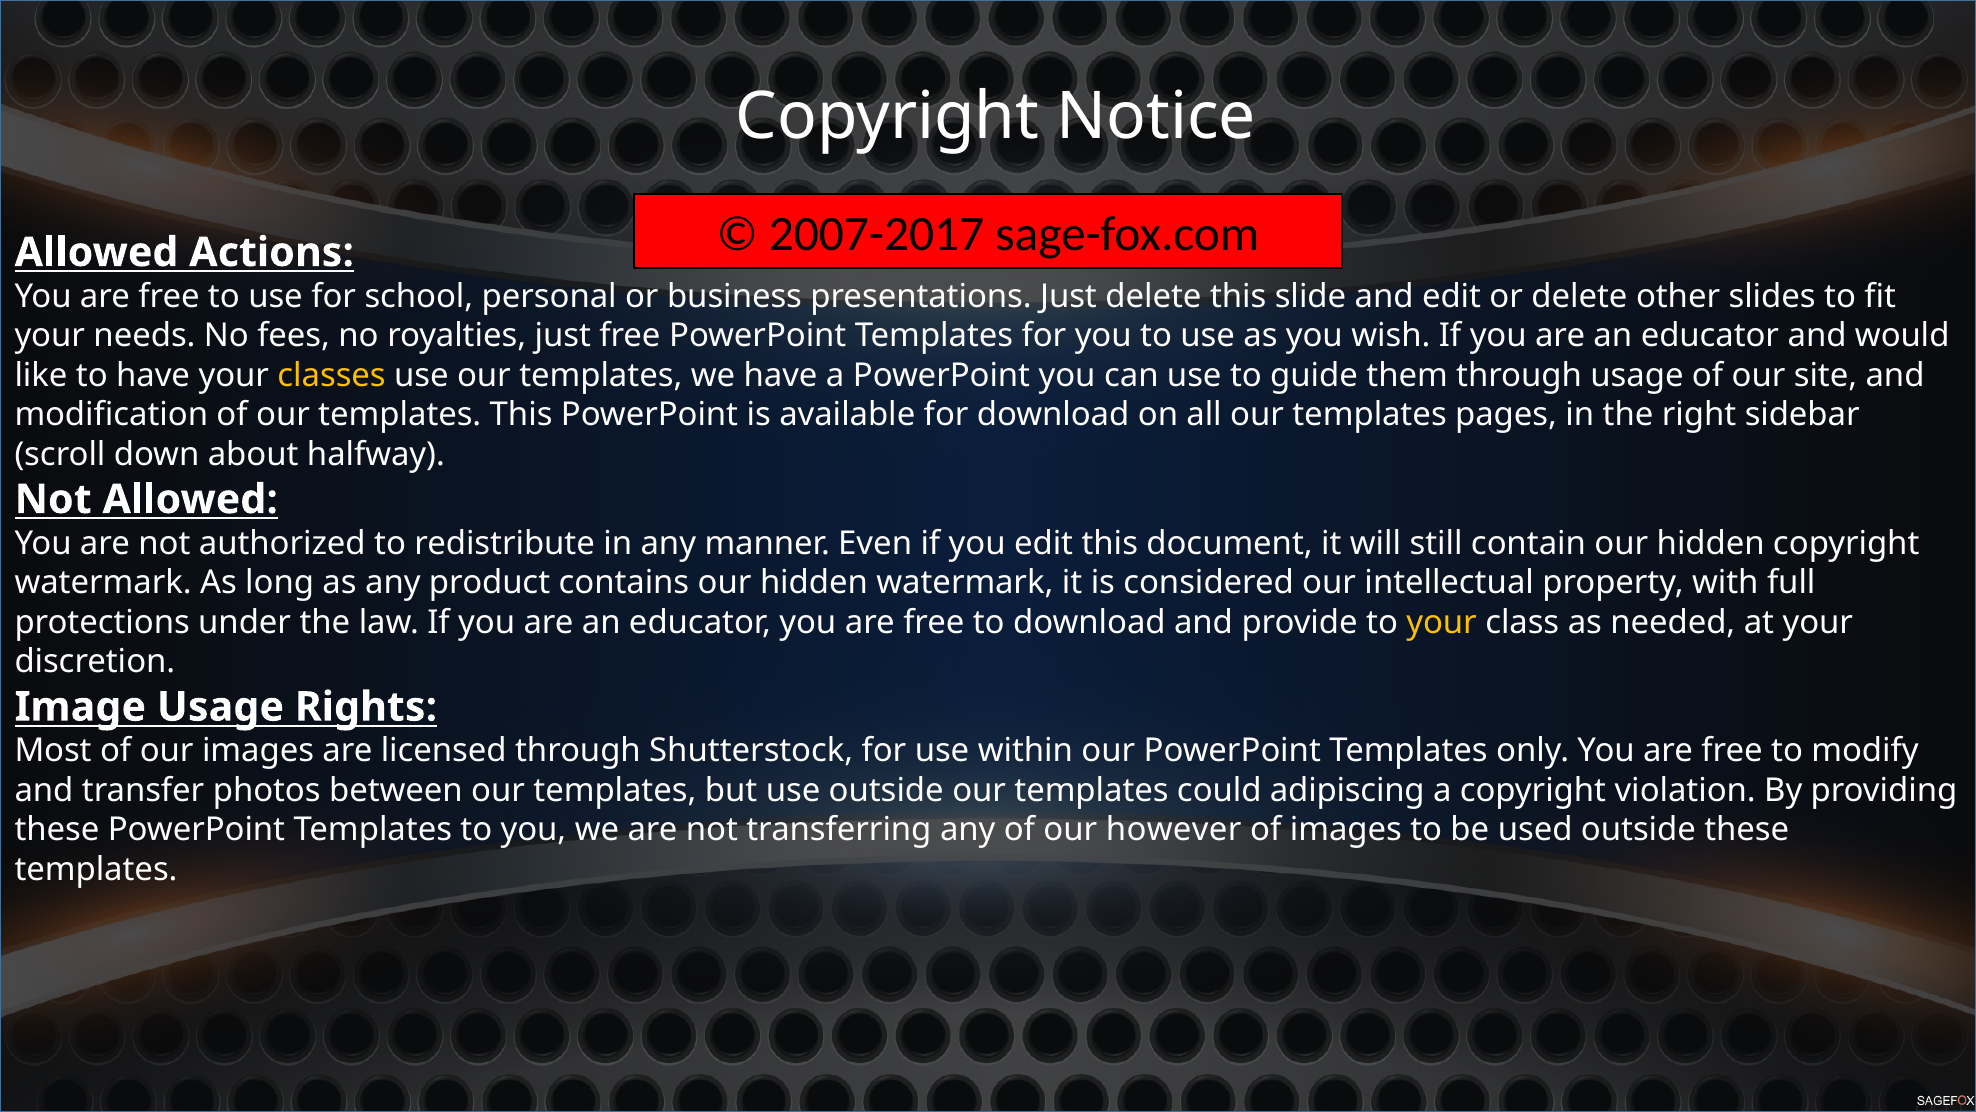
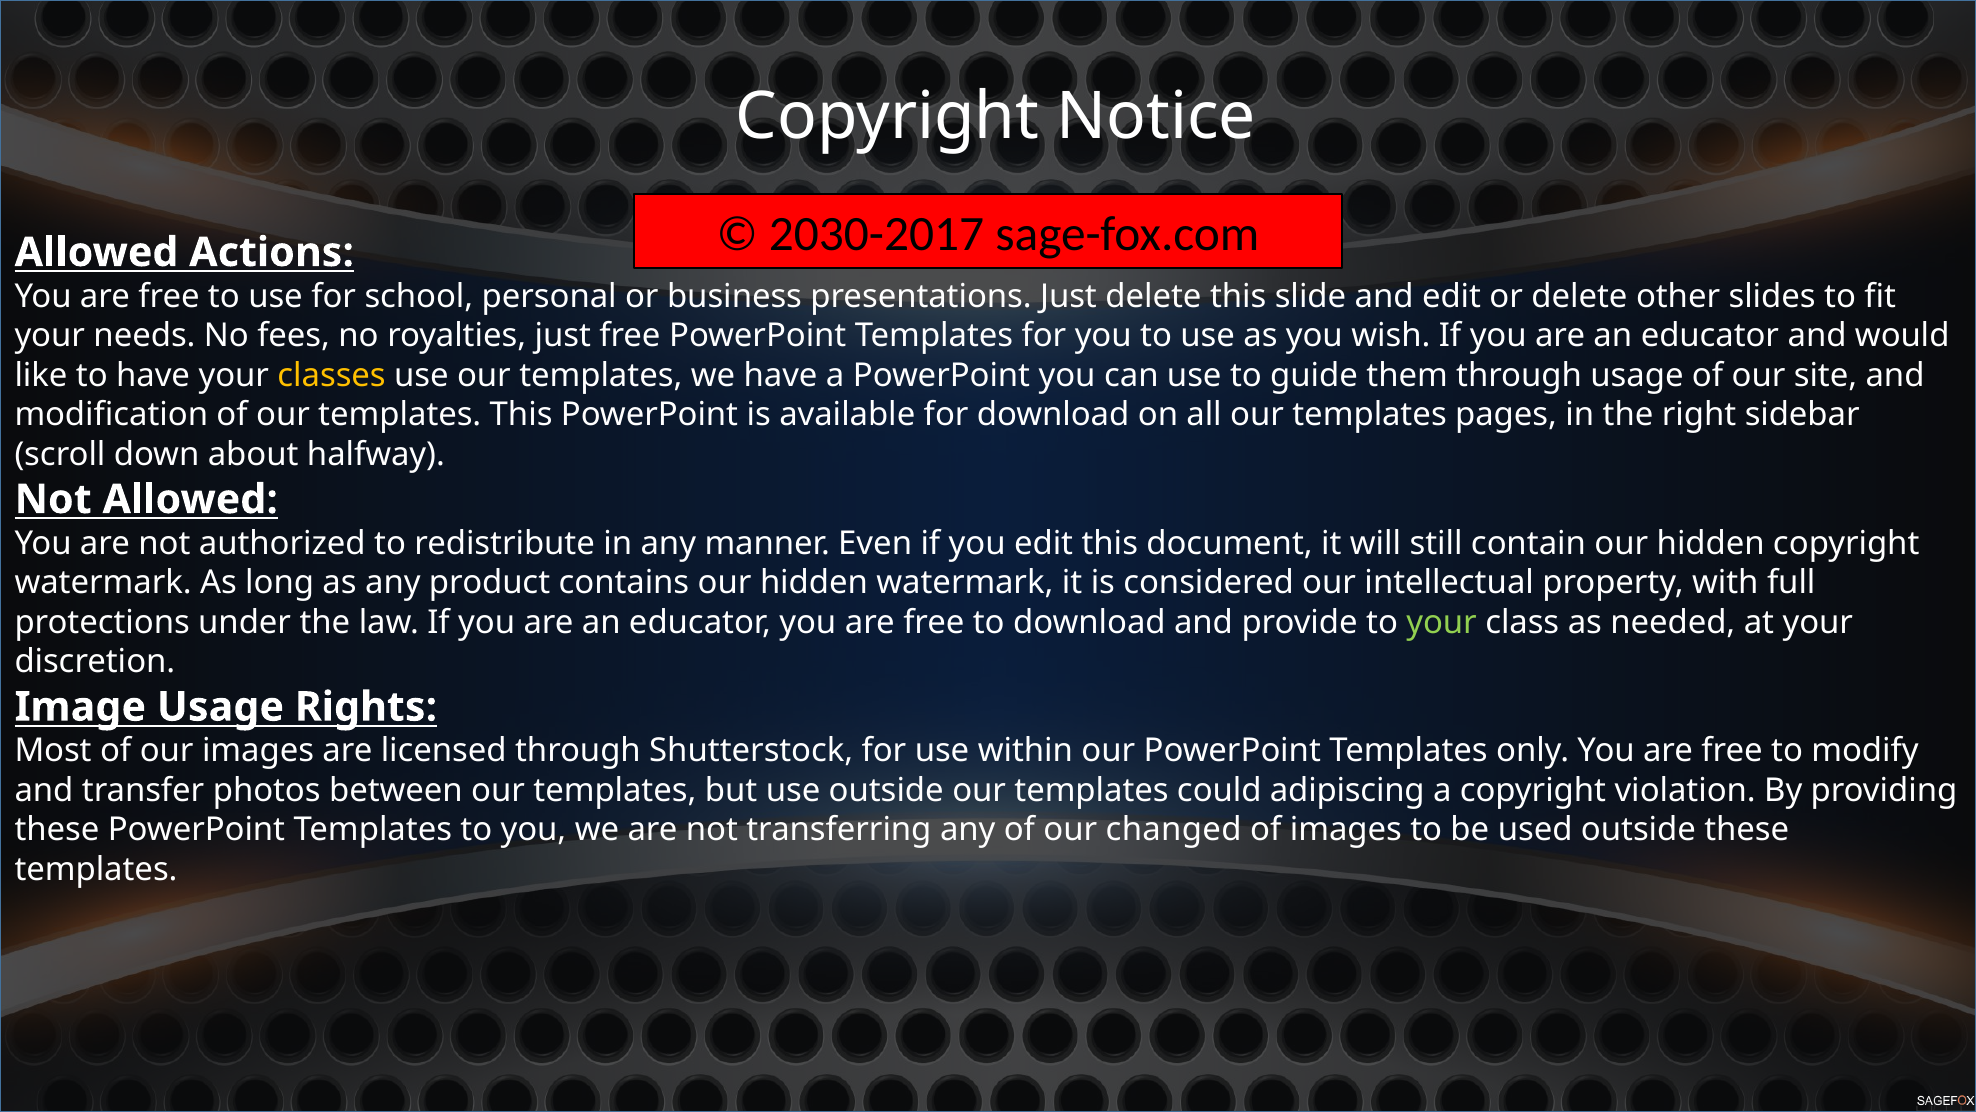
2007-2017: 2007-2017 -> 2030-2017 (876, 234)
your colour: yellow -> light green (1442, 622)
however: however -> changed (1174, 830)
